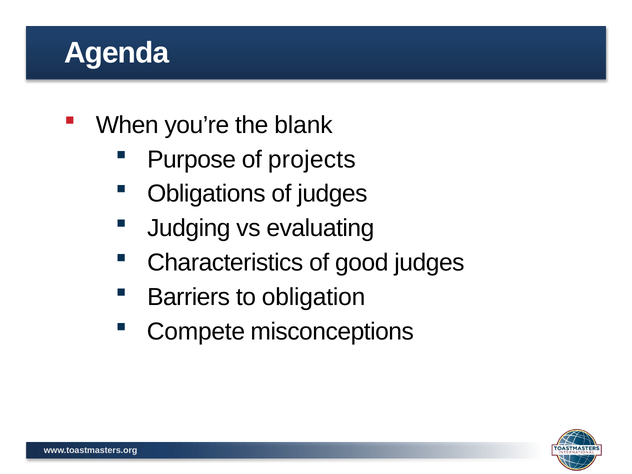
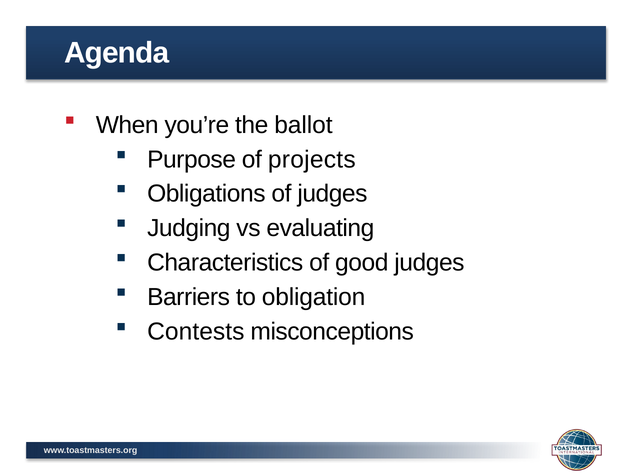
blank: blank -> ballot (303, 125)
Compete: Compete -> Contests (196, 332)
